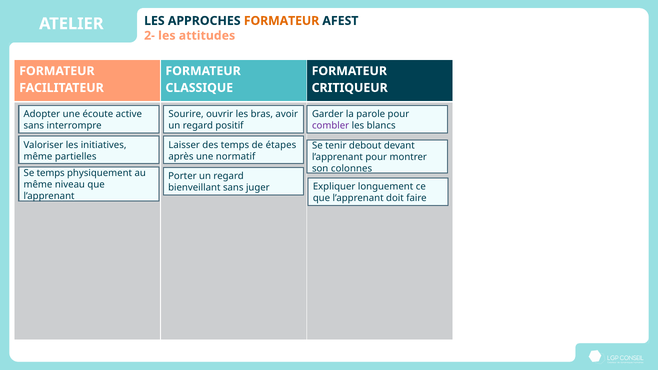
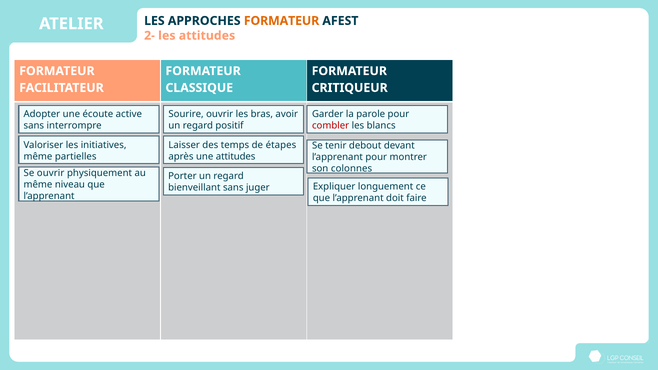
combler colour: purple -> red (331, 126)
une normatif: normatif -> attitudes (236, 156)
Se temps: temps -> ouvrir (51, 173)
